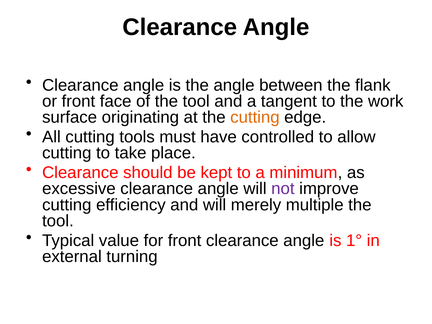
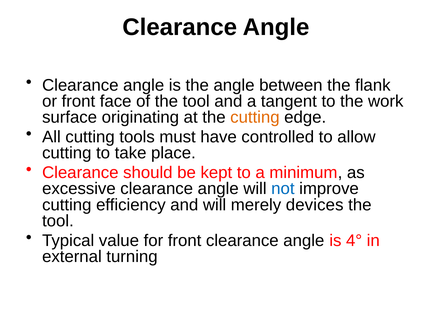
not colour: purple -> blue (283, 189)
multiple: multiple -> devices (315, 205)
1°: 1° -> 4° (354, 240)
